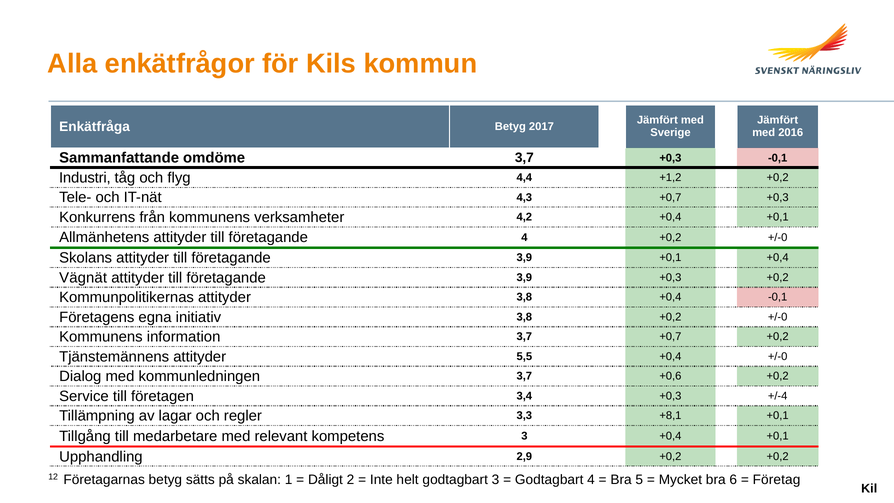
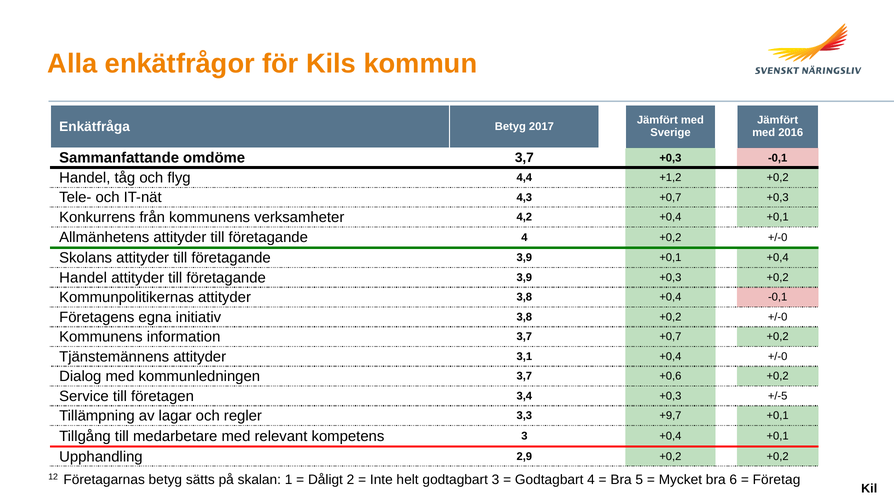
Industri: Industri -> Handel (85, 178)
Vägnät: Vägnät -> Handel (83, 278)
5,5: 5,5 -> 3,1 (524, 356)
+/-4: +/-4 -> +/-5 (778, 396)
+8,1: +8,1 -> +9,7 (670, 416)
